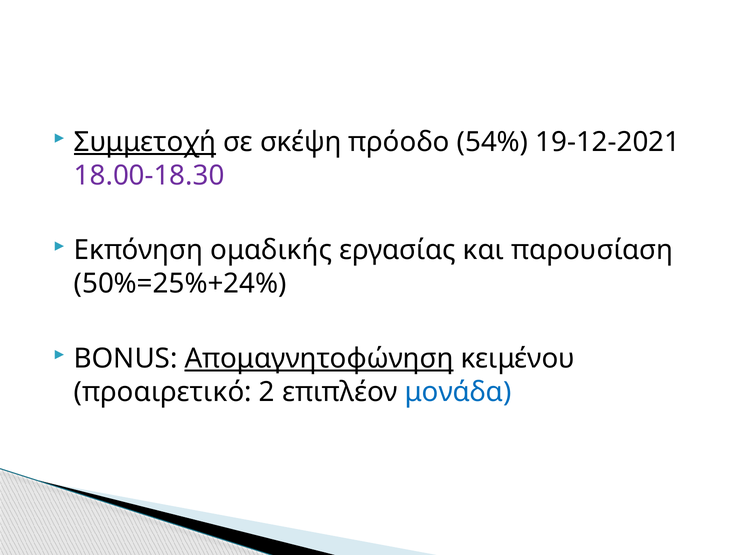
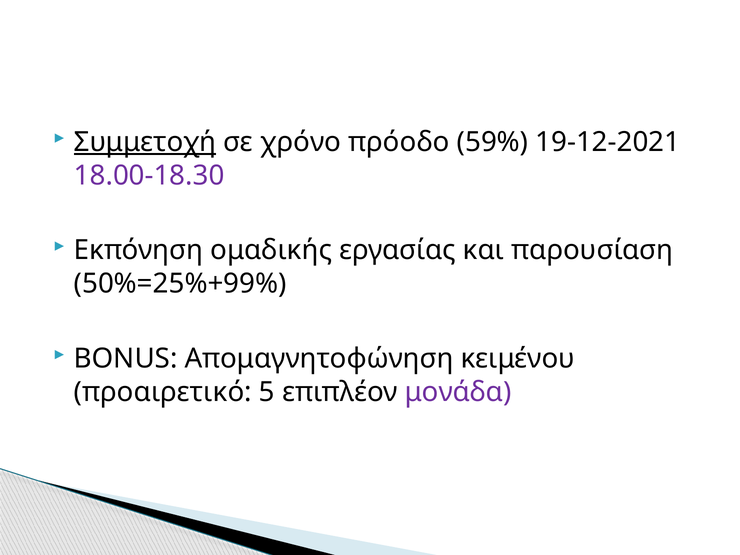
σκέψη: σκέψη -> χρόνο (301, 142)
54%: 54% -> 59% (493, 142)
50%=25%+24%: 50%=25%+24% -> 50%=25%+99% (180, 284)
Απομαγνητοφώνηση underline: present -> none (319, 359)
2: 2 -> 5 (267, 392)
μονάδα colour: blue -> purple (458, 392)
